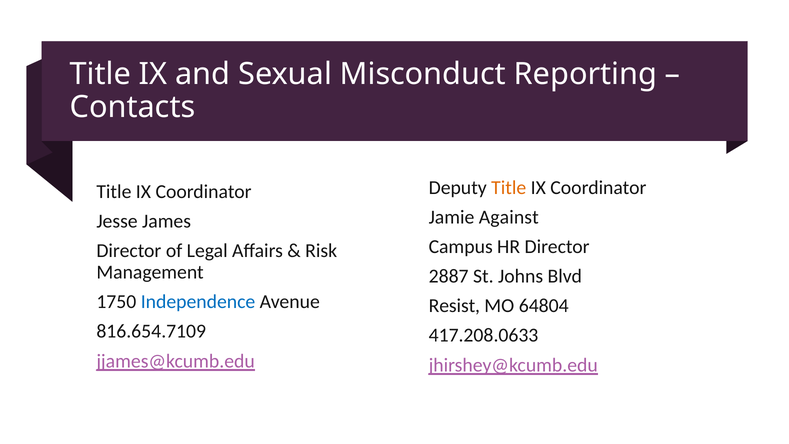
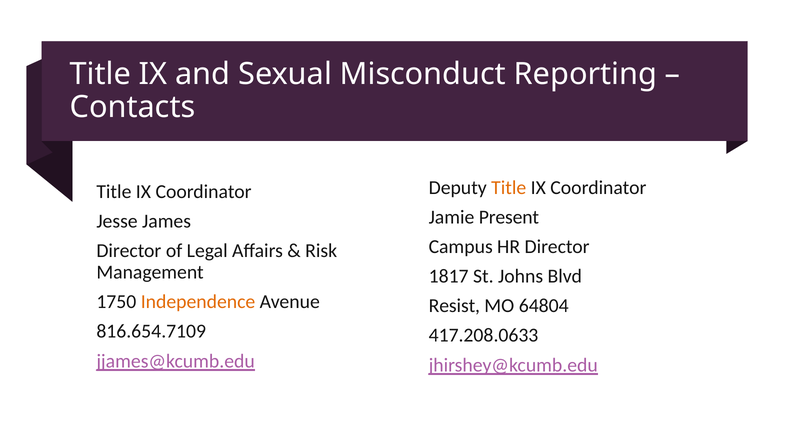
Against: Against -> Present (509, 217)
2887: 2887 -> 1817 (449, 276)
Independence colour: blue -> orange (198, 302)
